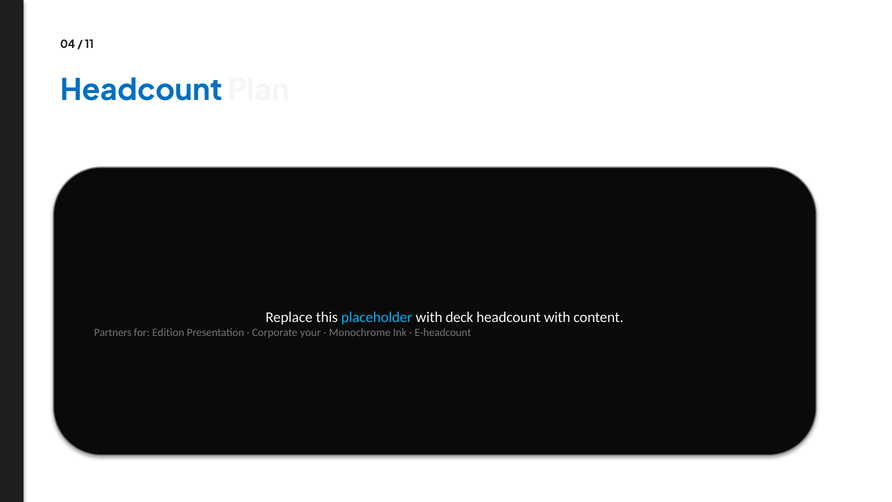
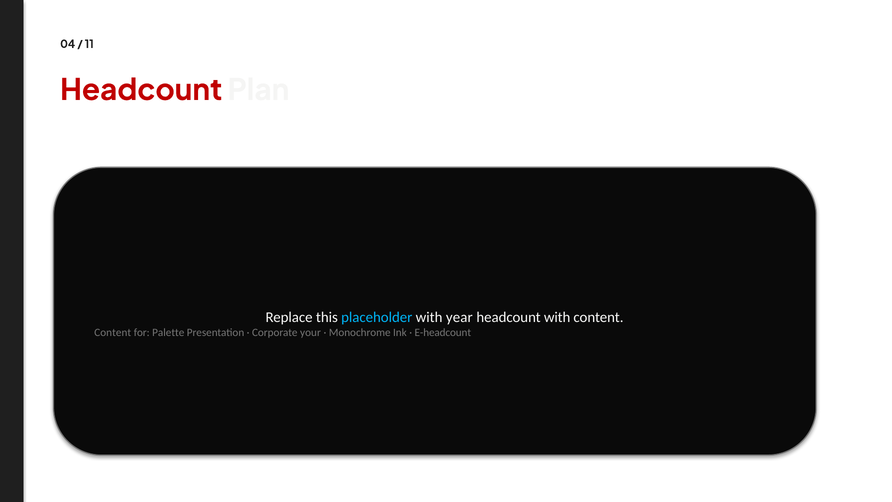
Headcount colour: blue -> red (141, 90)
deck: deck -> year (459, 317)
Partners: Partners -> Content (113, 332)
Edition: Edition -> Palette (168, 332)
